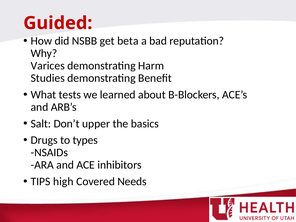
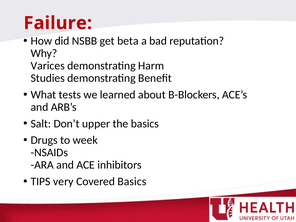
Guided: Guided -> Failure (58, 23)
types: types -> week (85, 140)
high: high -> very (63, 181)
Covered Needs: Needs -> Basics (132, 181)
